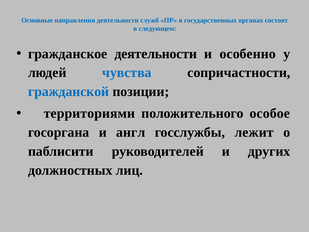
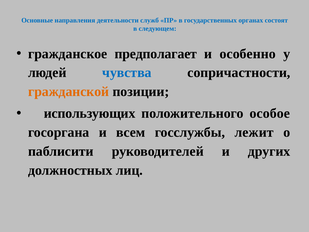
гражданское деятельности: деятельности -> предполагает (156, 54)
гражданской colour: blue -> orange (69, 92)
территориями: территориями -> использующих (90, 113)
англ: англ -> всем (131, 132)
